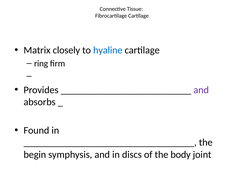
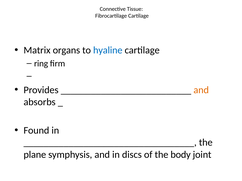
closely: closely -> organs (66, 50)
and colour: purple -> orange (201, 90)
begin: begin -> plane (35, 155)
